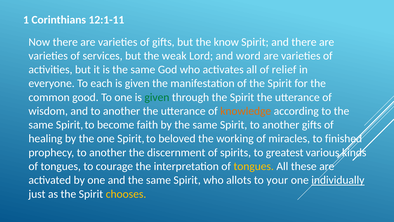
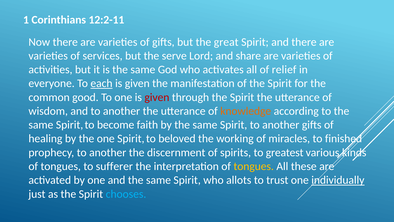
12:1-11: 12:1-11 -> 12:2-11 (106, 20)
know: know -> great (226, 42)
weak: weak -> serve (174, 56)
word: word -> share (248, 56)
each underline: none -> present (101, 83)
given colour: green -> red (157, 97)
courage: courage -> sufferer (114, 166)
your: your -> trust (277, 180)
chooses colour: yellow -> light blue (126, 194)
